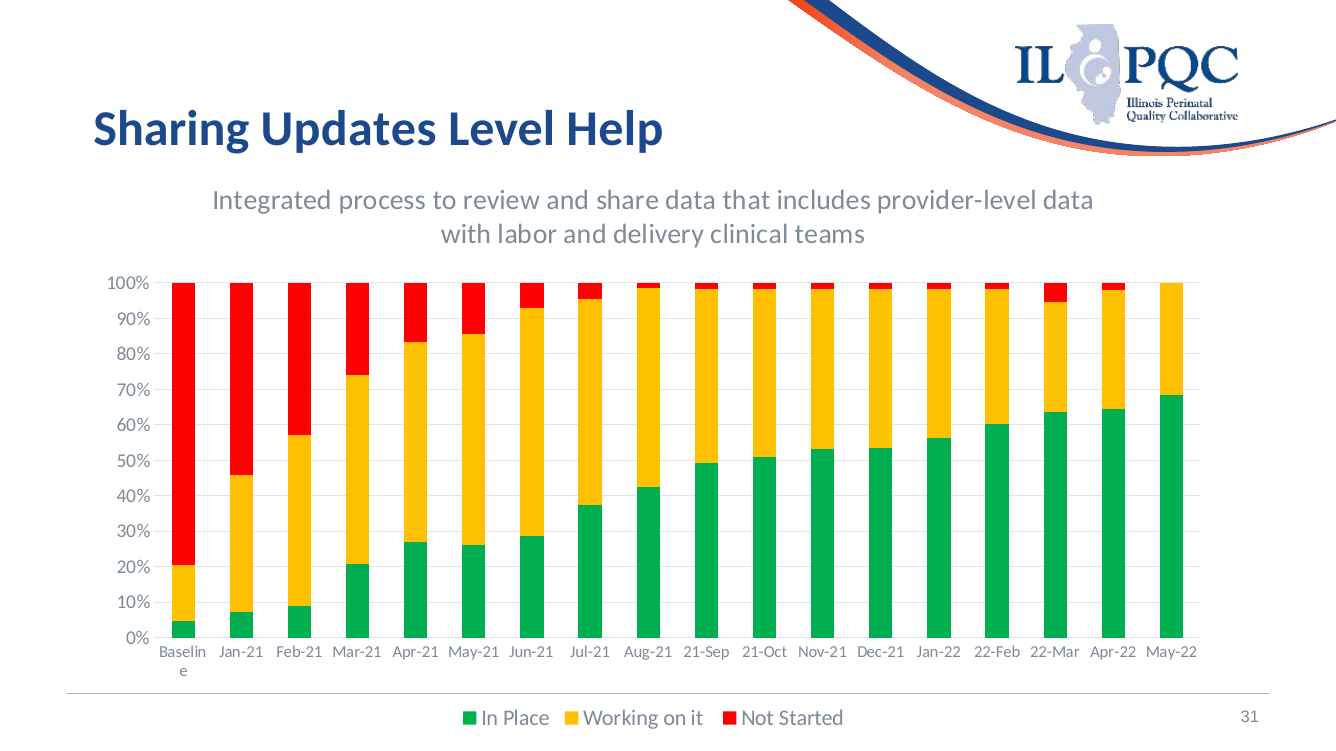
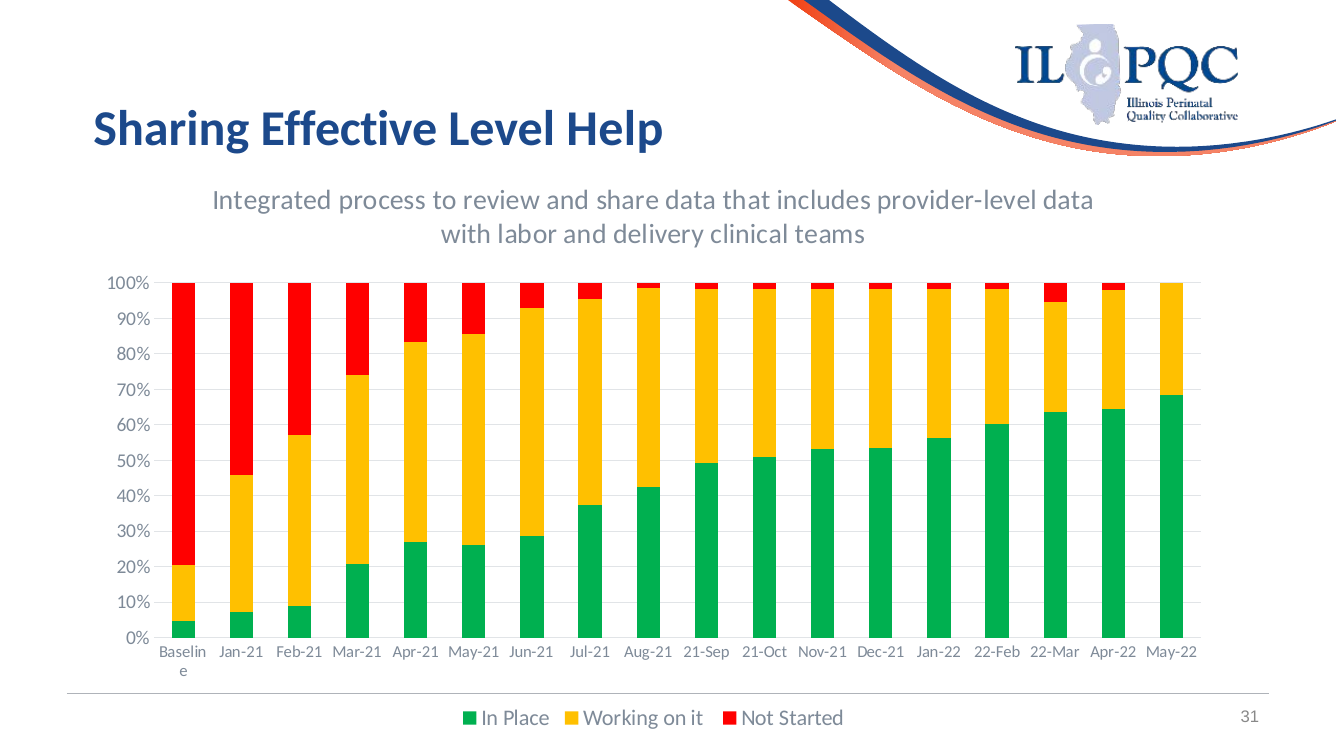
Updates: Updates -> Effective (349, 129)
